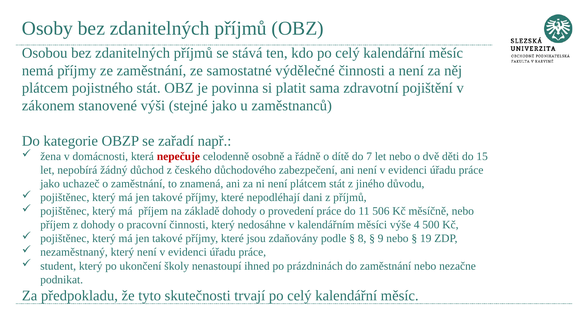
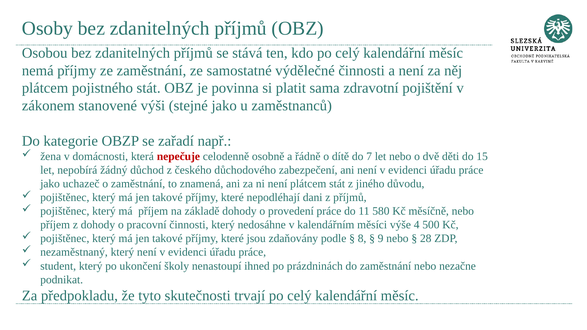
506: 506 -> 580 (381, 211)
19: 19 -> 28 (426, 239)
